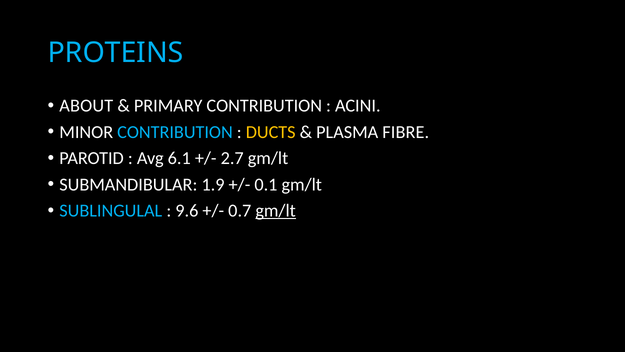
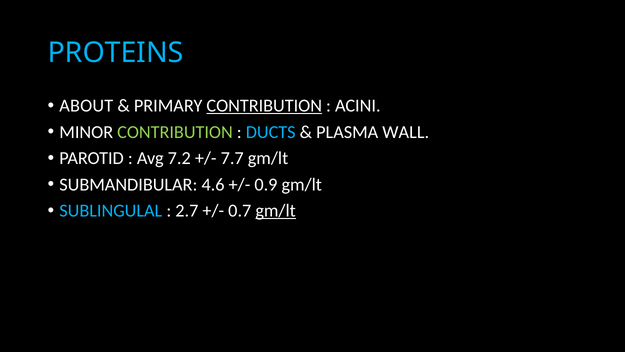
CONTRIBUTION underline: none -> present (264, 106)
CONTRIBUTION colour: light blue -> light green (175, 132)
DUCTS colour: yellow -> light blue (271, 132)
FIBRE: FIBRE -> WALL (406, 132)
6.1: 6.1 -> 7.2 (179, 158)
2.7: 2.7 -> 7.7 (232, 158)
1.9: 1.9 -> 4.6 (213, 184)
0.1: 0.1 -> 0.9 (266, 184)
9.6: 9.6 -> 2.7 (187, 210)
